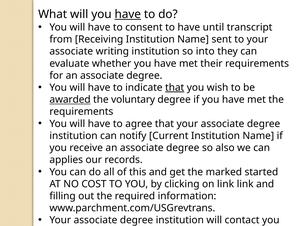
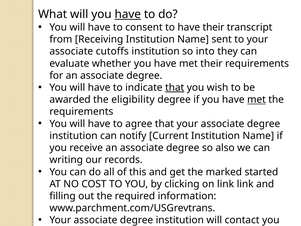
have until: until -> their (214, 27)
writing: writing -> cutoffs (112, 51)
awarded underline: present -> none (70, 100)
the voluntary: voluntary -> eligibility (133, 100)
met underline: none -> present (256, 100)
applies: applies -> writing (66, 160)
